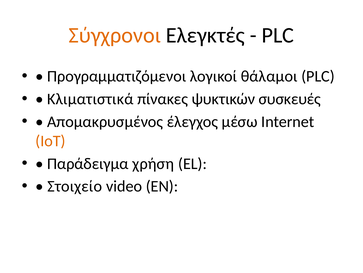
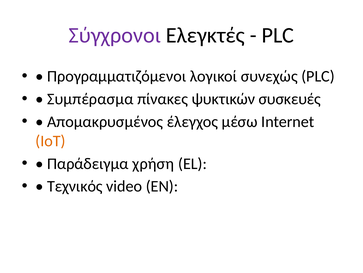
Σύγχρονοι colour: orange -> purple (115, 35)
θάλαμοι: θάλαμοι -> συνεχώς (269, 76)
Κλιματιστικά: Κλιματιστικά -> Συμπέρασμα (90, 99)
Στοιχείο: Στοιχείο -> Τεχνικός (75, 186)
